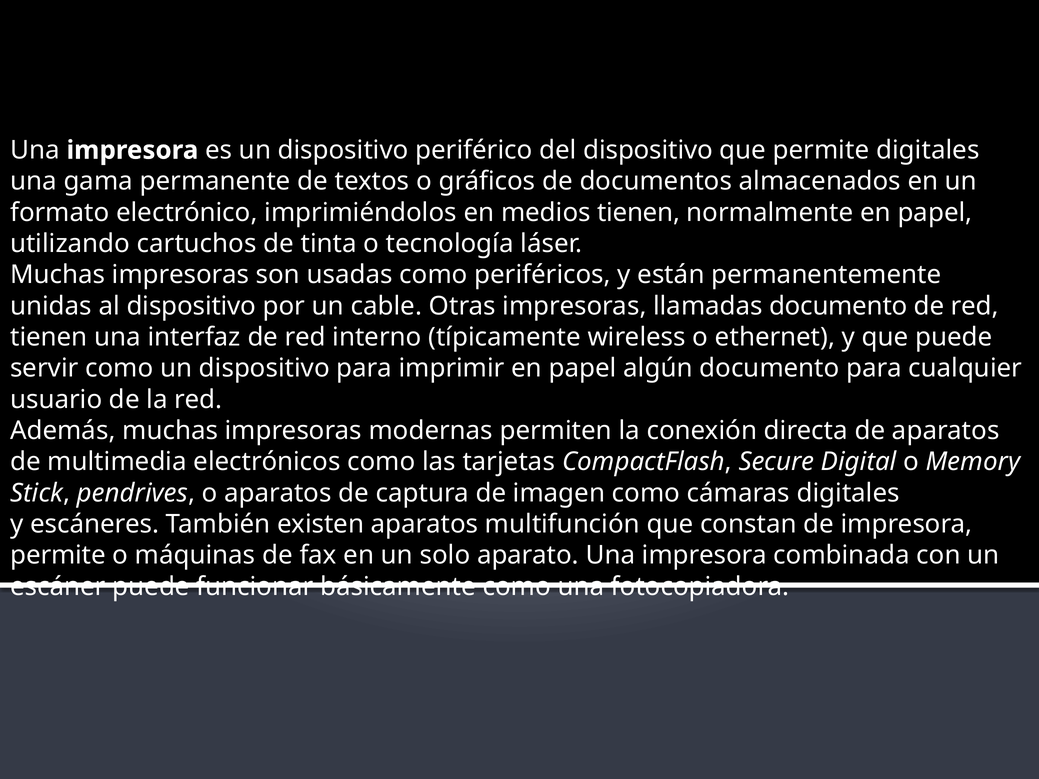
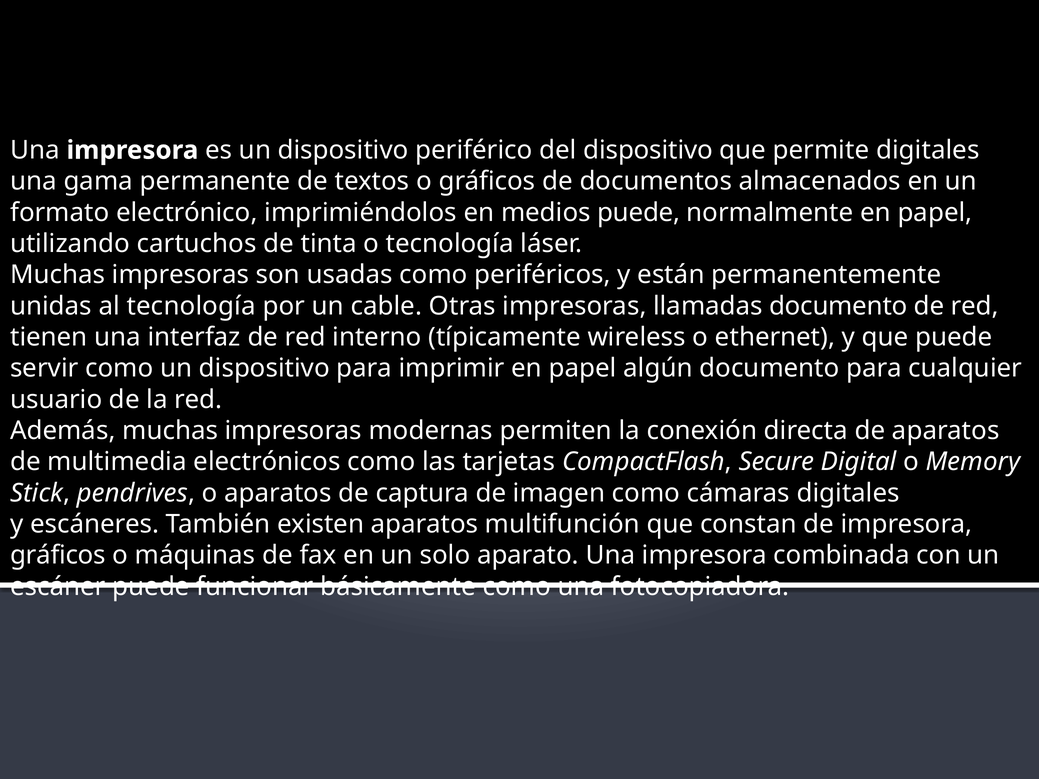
medios tienen: tienen -> puede (639, 213)
al dispositivo: dispositivo -> tecnología (191, 306)
permite: permite -> gráficos (58, 555)
